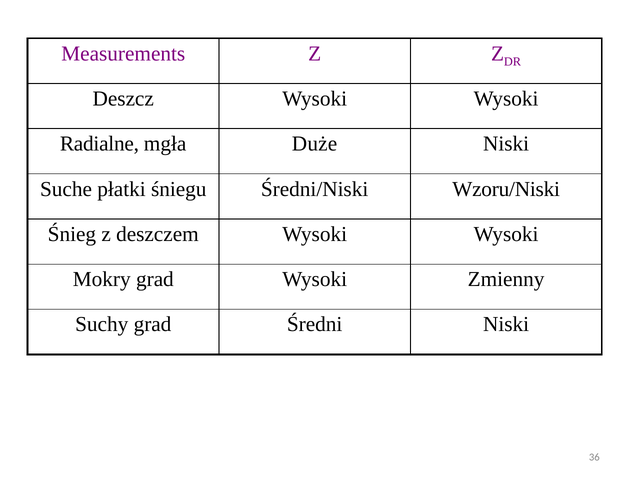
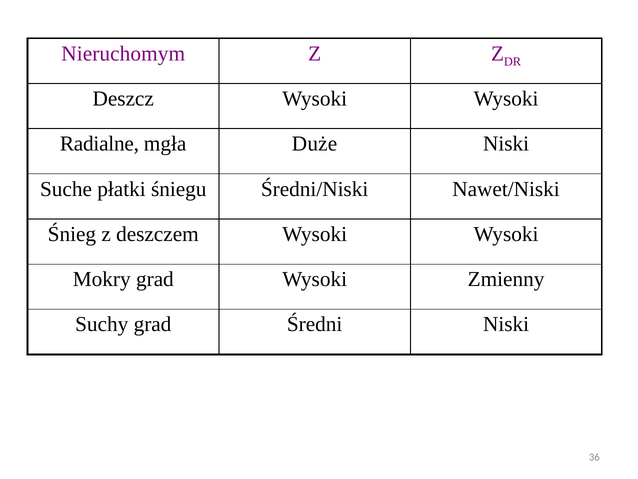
Measurements: Measurements -> Nieruchomym (123, 53)
Wzoru/Niski: Wzoru/Niski -> Nawet/Niski (506, 189)
